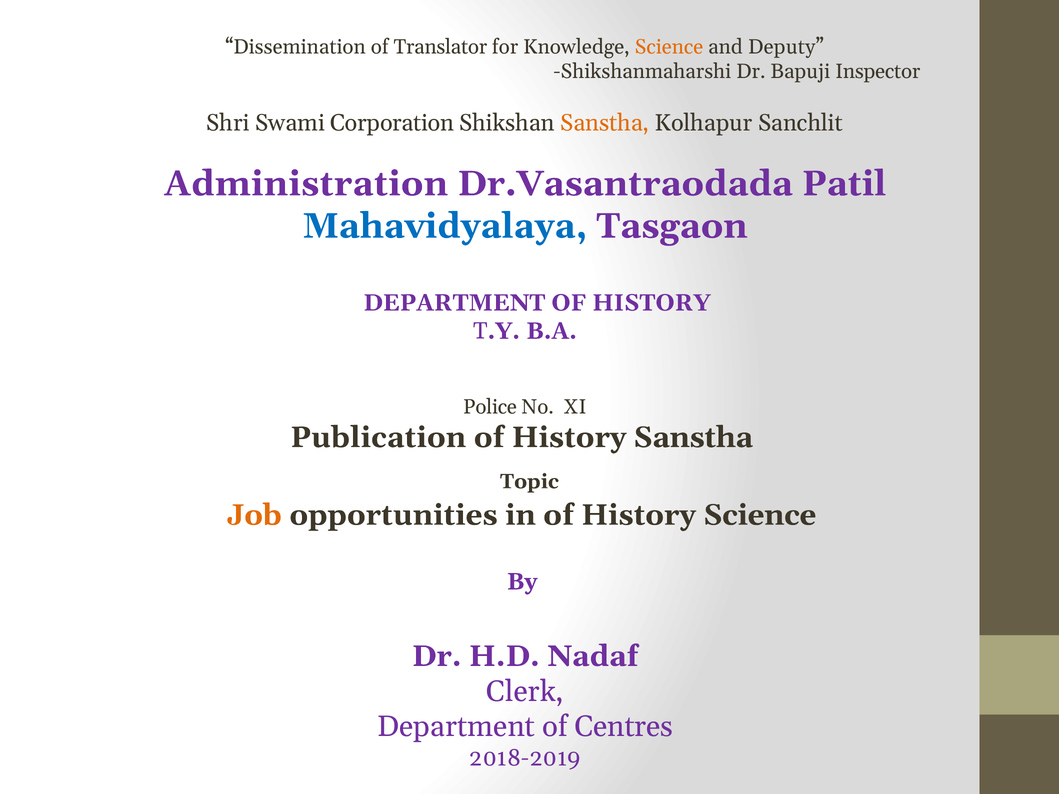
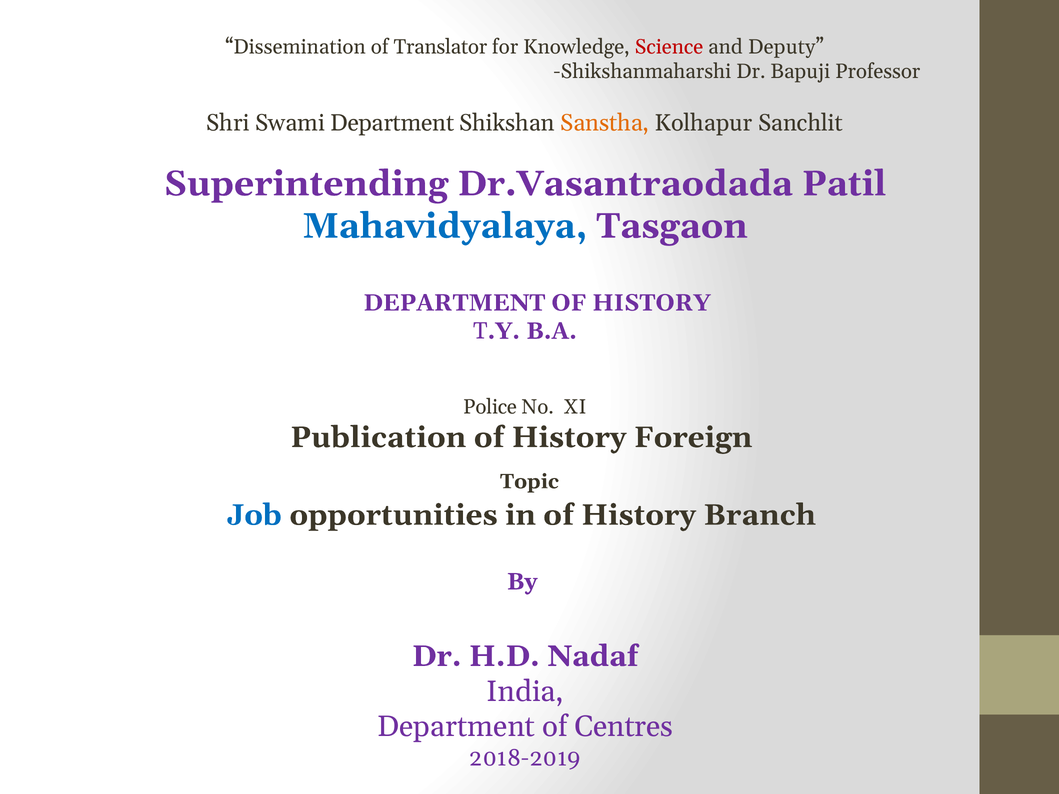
Science colour: orange -> red (669, 47)
Inspector: Inspector -> Professor (878, 71)
Swami Corporation: Corporation -> Department (392, 123)
Administration: Administration -> Superintending (306, 184)
History Sanstha: Sanstha -> Foreign (693, 437)
Job colour: orange -> blue (254, 515)
History Science: Science -> Branch (760, 515)
Clerk: Clerk -> India (525, 692)
